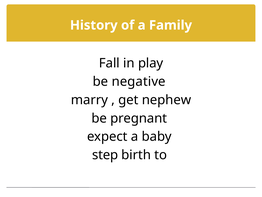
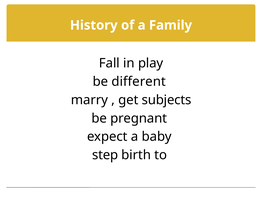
negative: negative -> different (139, 81)
nephew: nephew -> subjects (167, 100)
